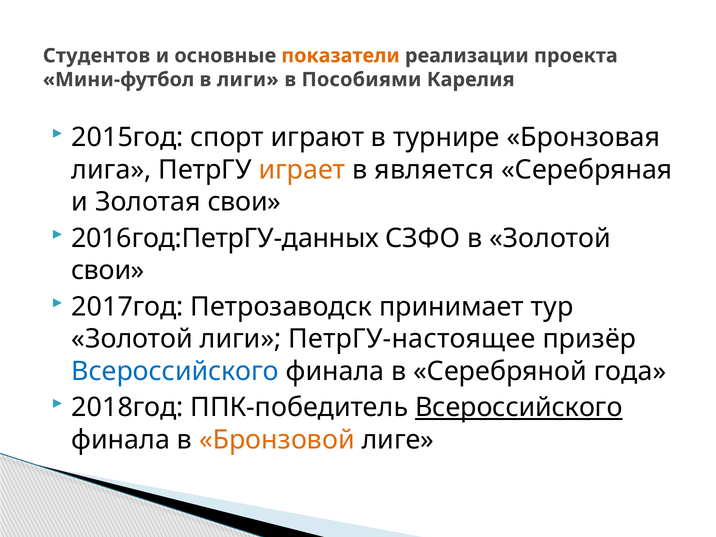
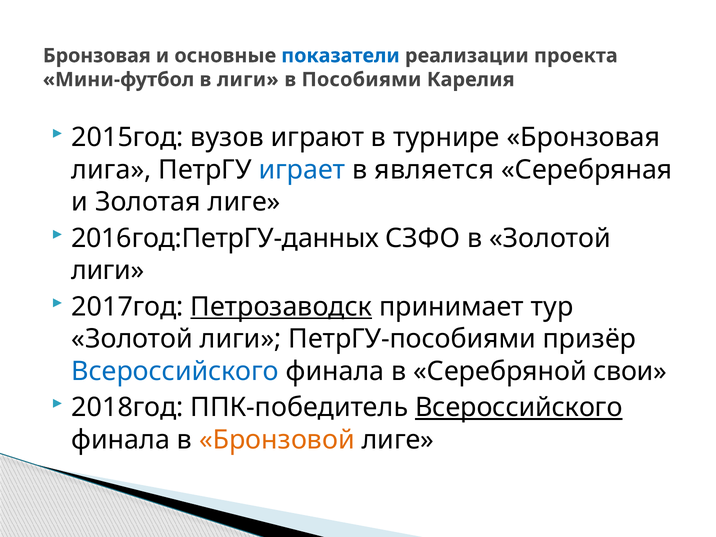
Студентов: Студентов -> Бронзовая (97, 56)
показатели colour: orange -> blue (341, 56)
спорт: спорт -> вузов (227, 138)
играет colour: orange -> blue (302, 170)
Золотая свои: свои -> лиге (244, 202)
свои: свои -> лиги (108, 270)
Петрозаводск underline: none -> present (281, 307)
ПетрГУ-настоящее: ПетрГУ-настоящее -> ПетрГУ-пособиями (412, 339)
года: года -> свои (630, 371)
